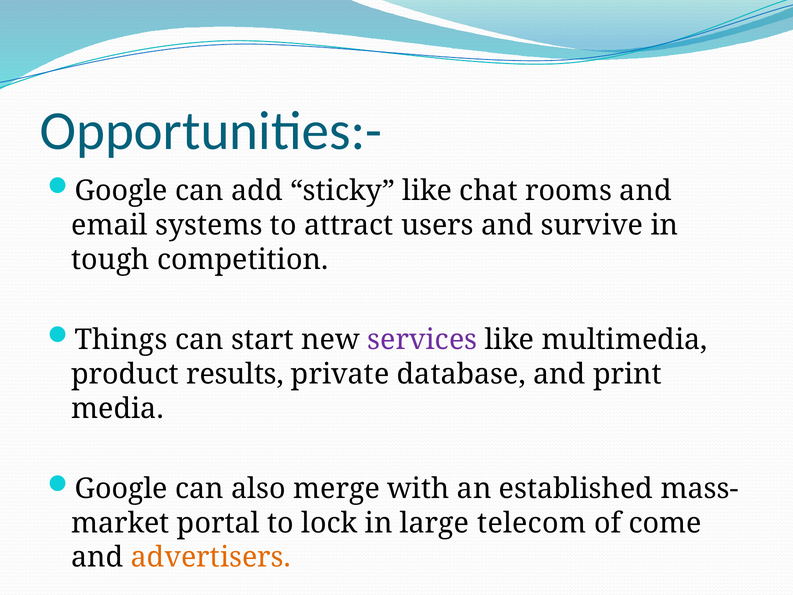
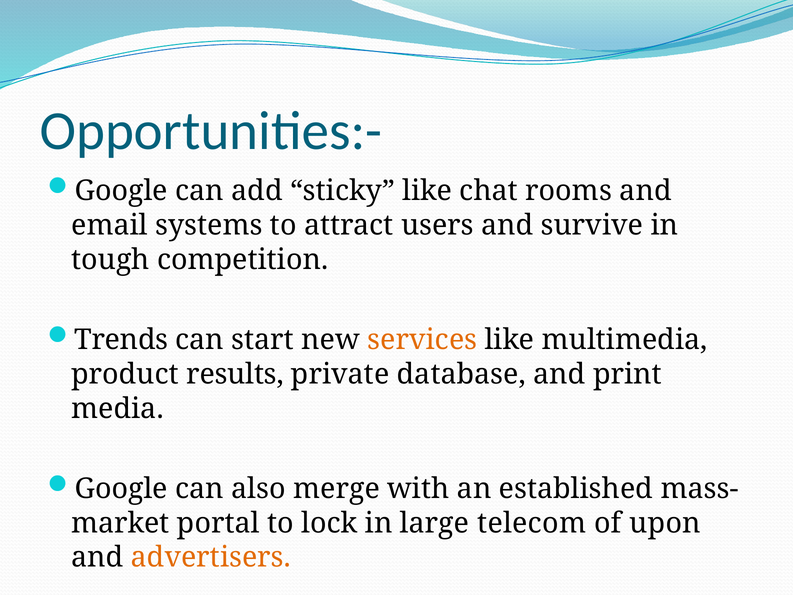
Things: Things -> Trends (121, 340)
services colour: purple -> orange (422, 340)
come: come -> upon (665, 523)
